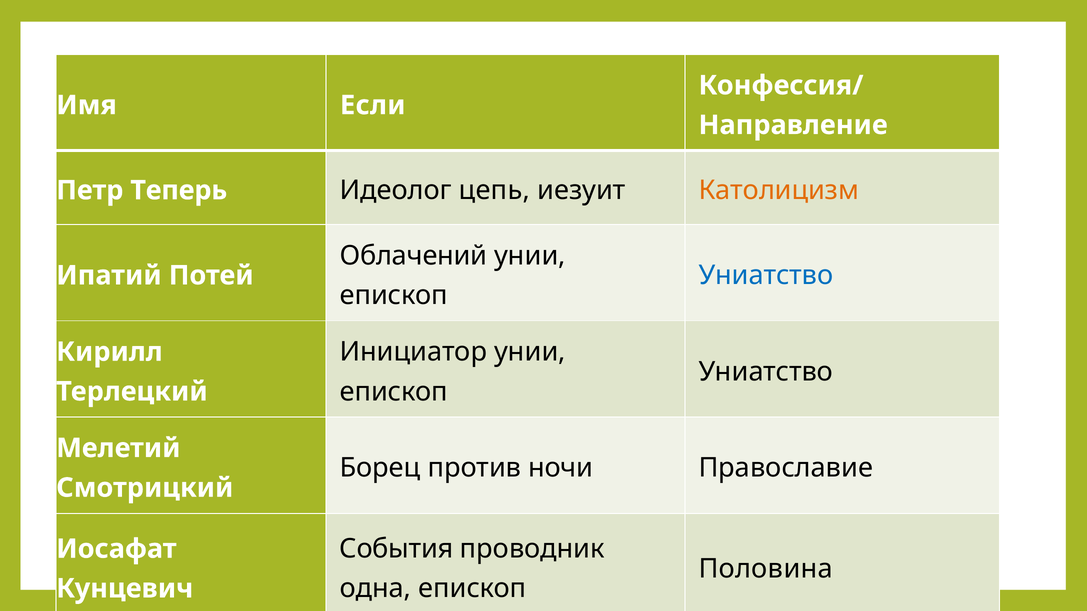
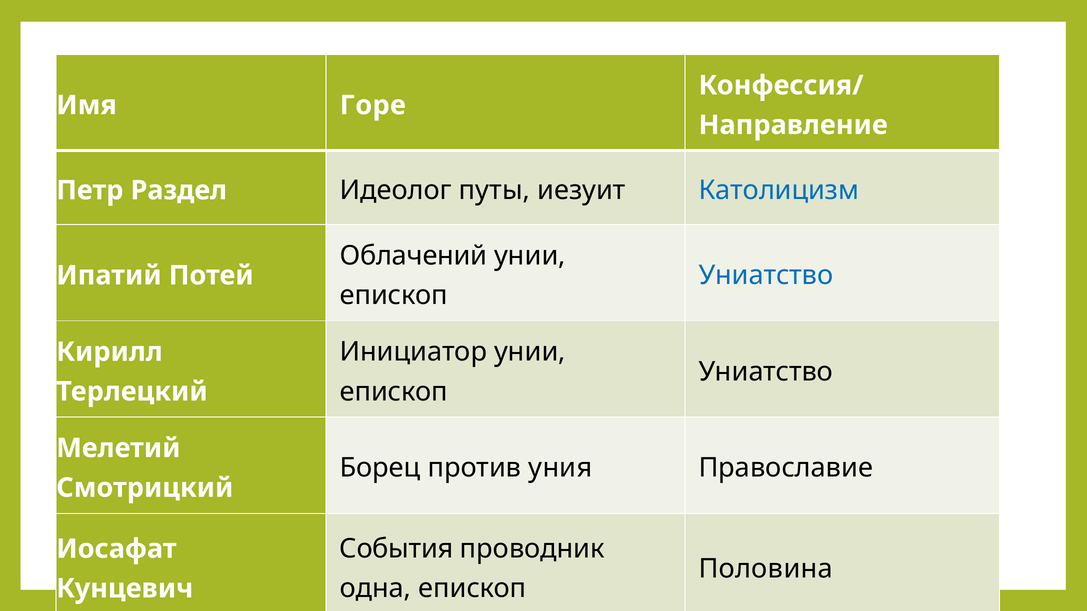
Если: Если -> Горе (373, 105)
Теперь: Теперь -> Раздел (179, 191)
цепь: цепь -> путы (495, 191)
Католицизм colour: orange -> blue (779, 191)
ночи: ночи -> уния (560, 468)
